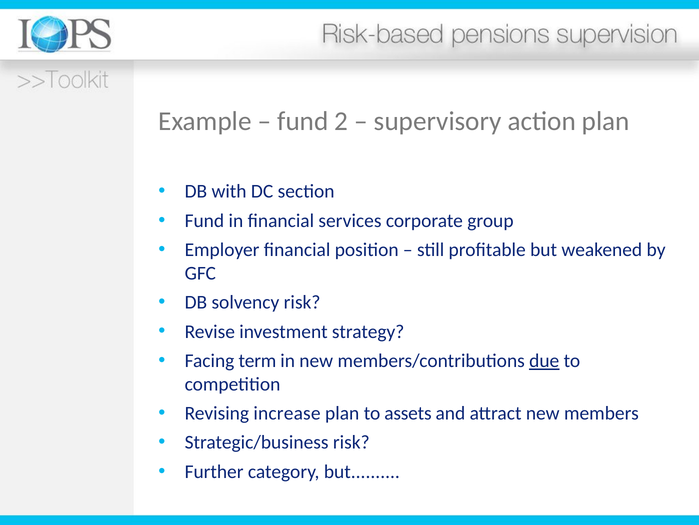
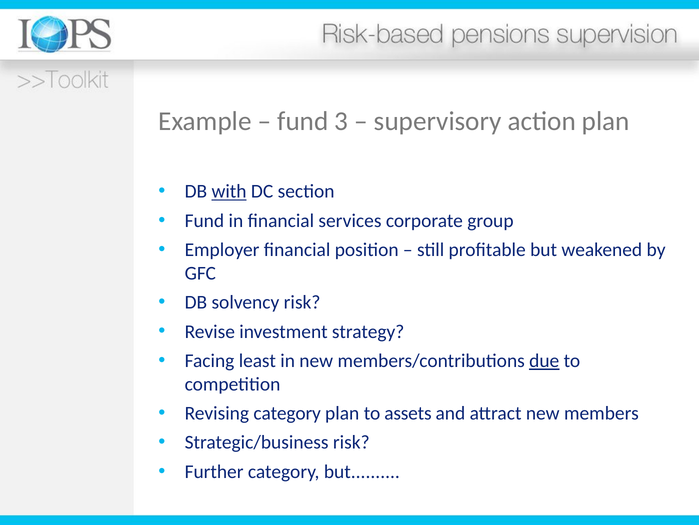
2: 2 -> 3 (341, 121)
with underline: none -> present (229, 191)
term: term -> least (257, 360)
Revising increase: increase -> category (287, 413)
